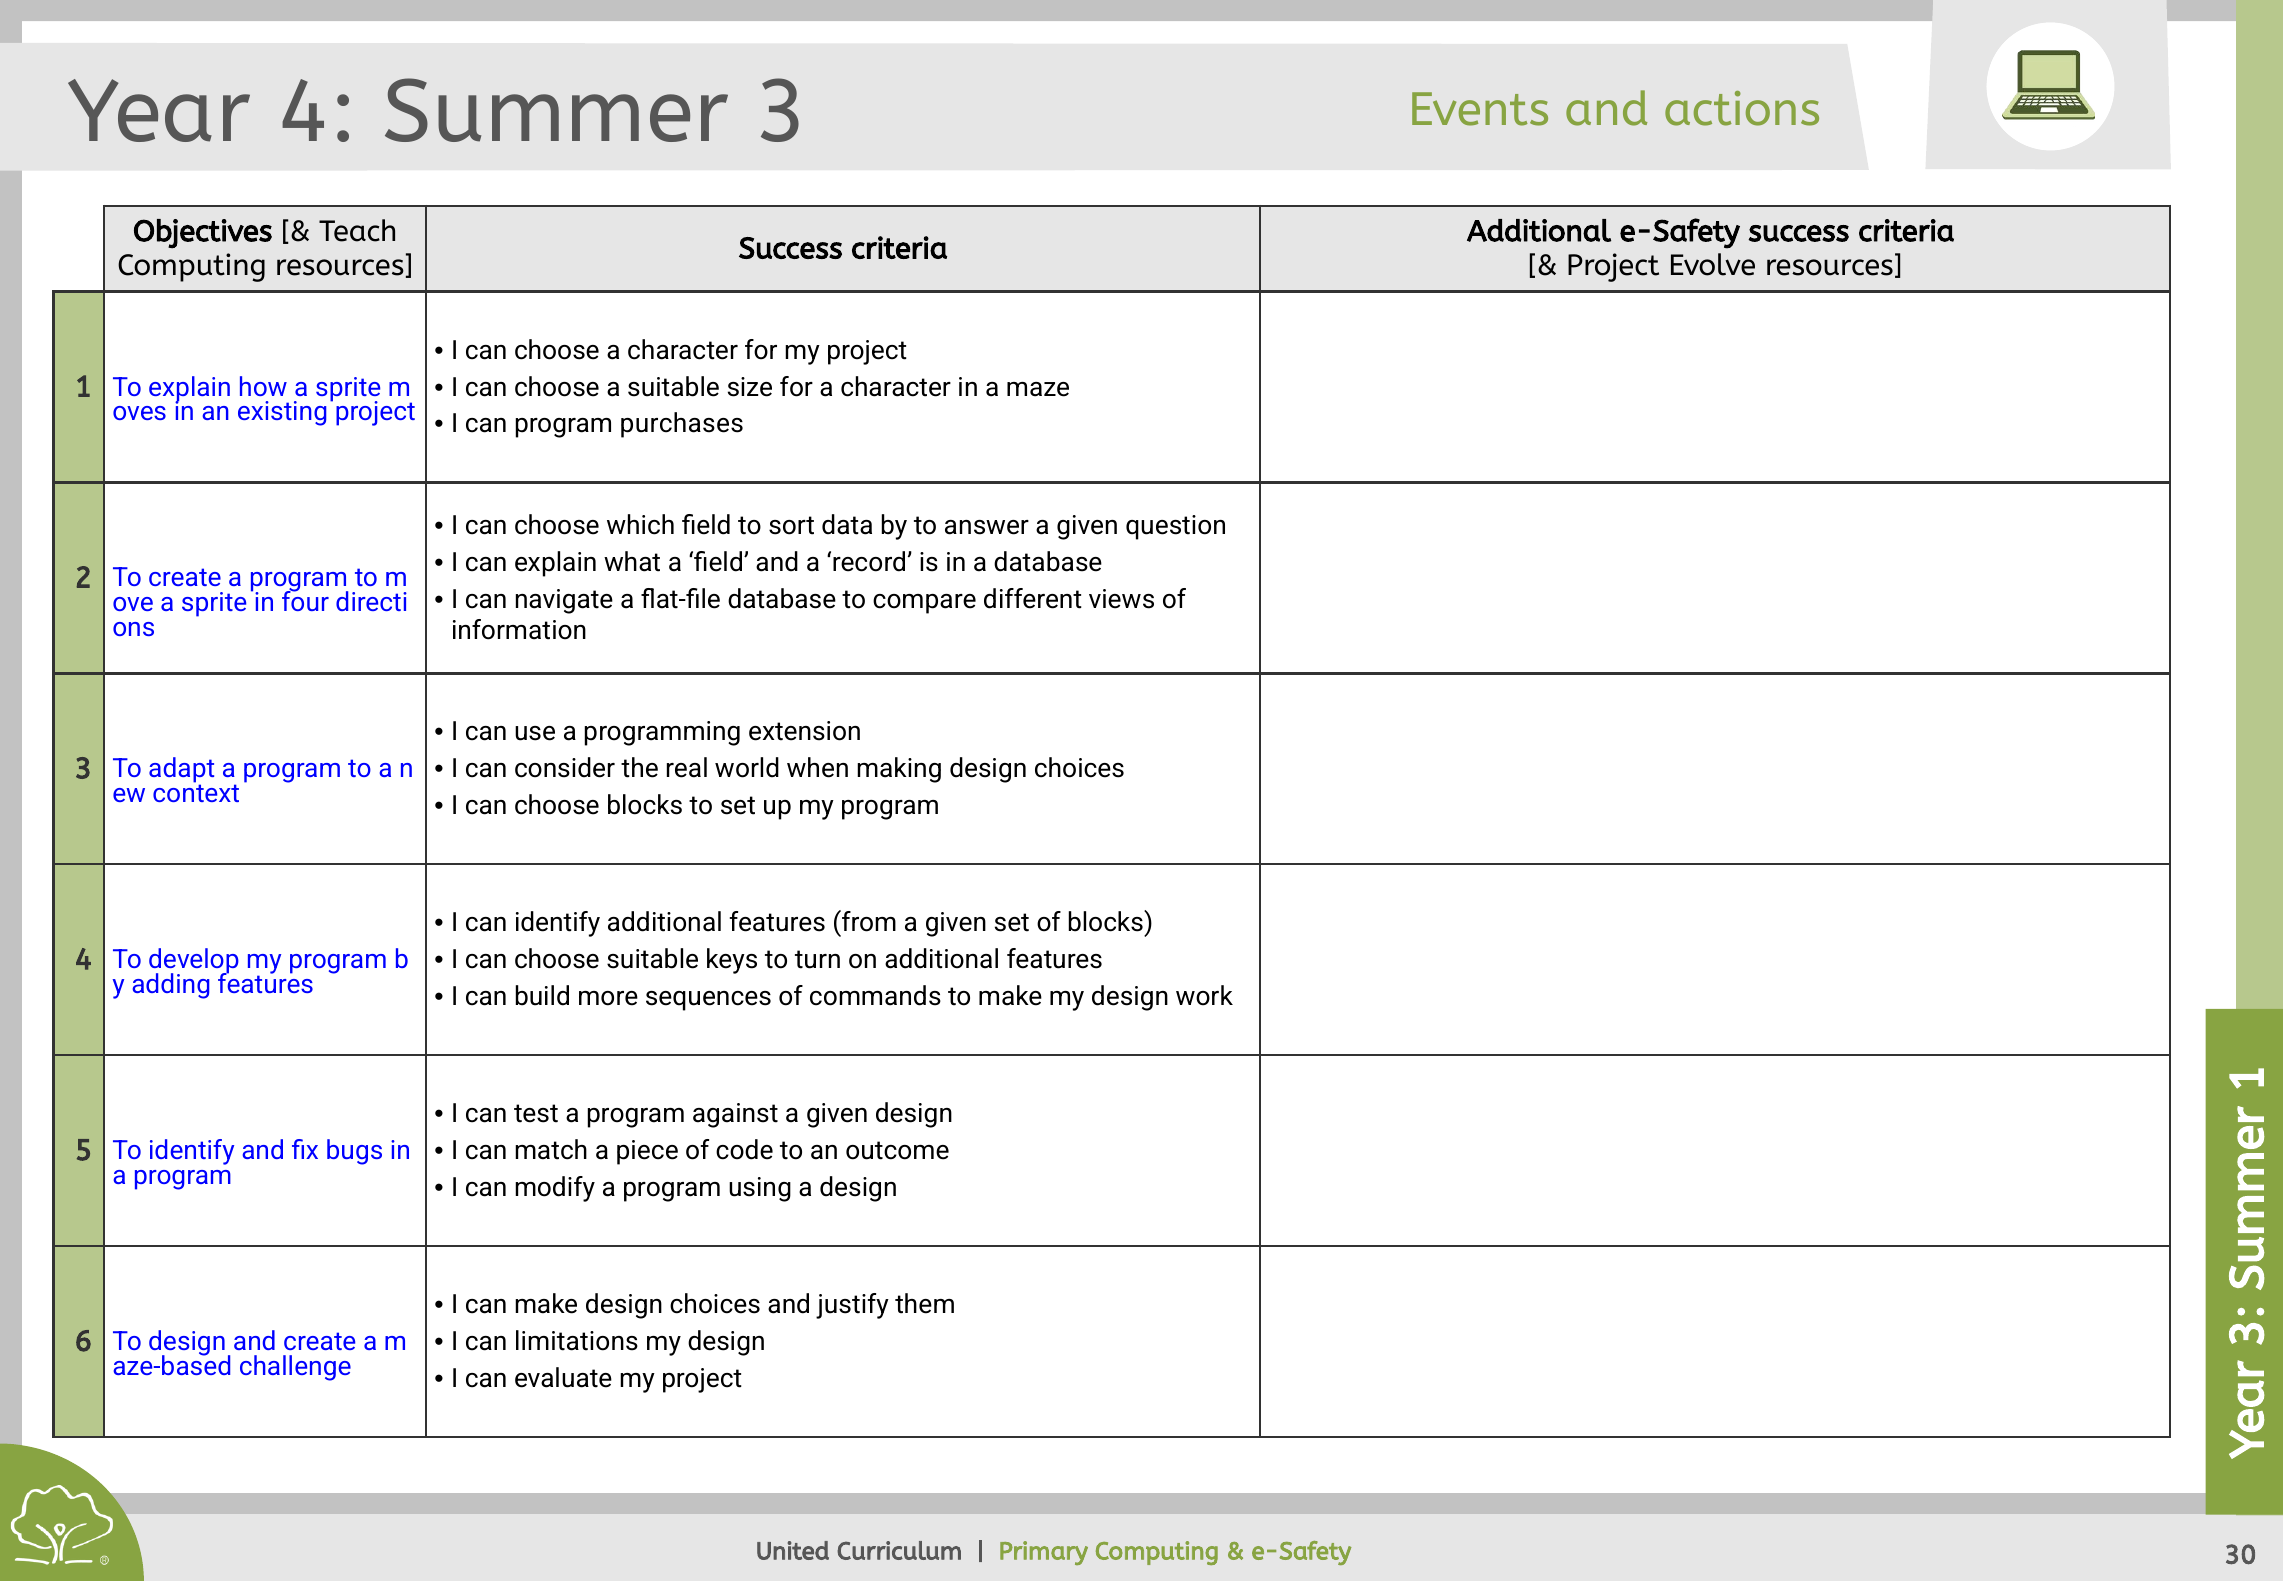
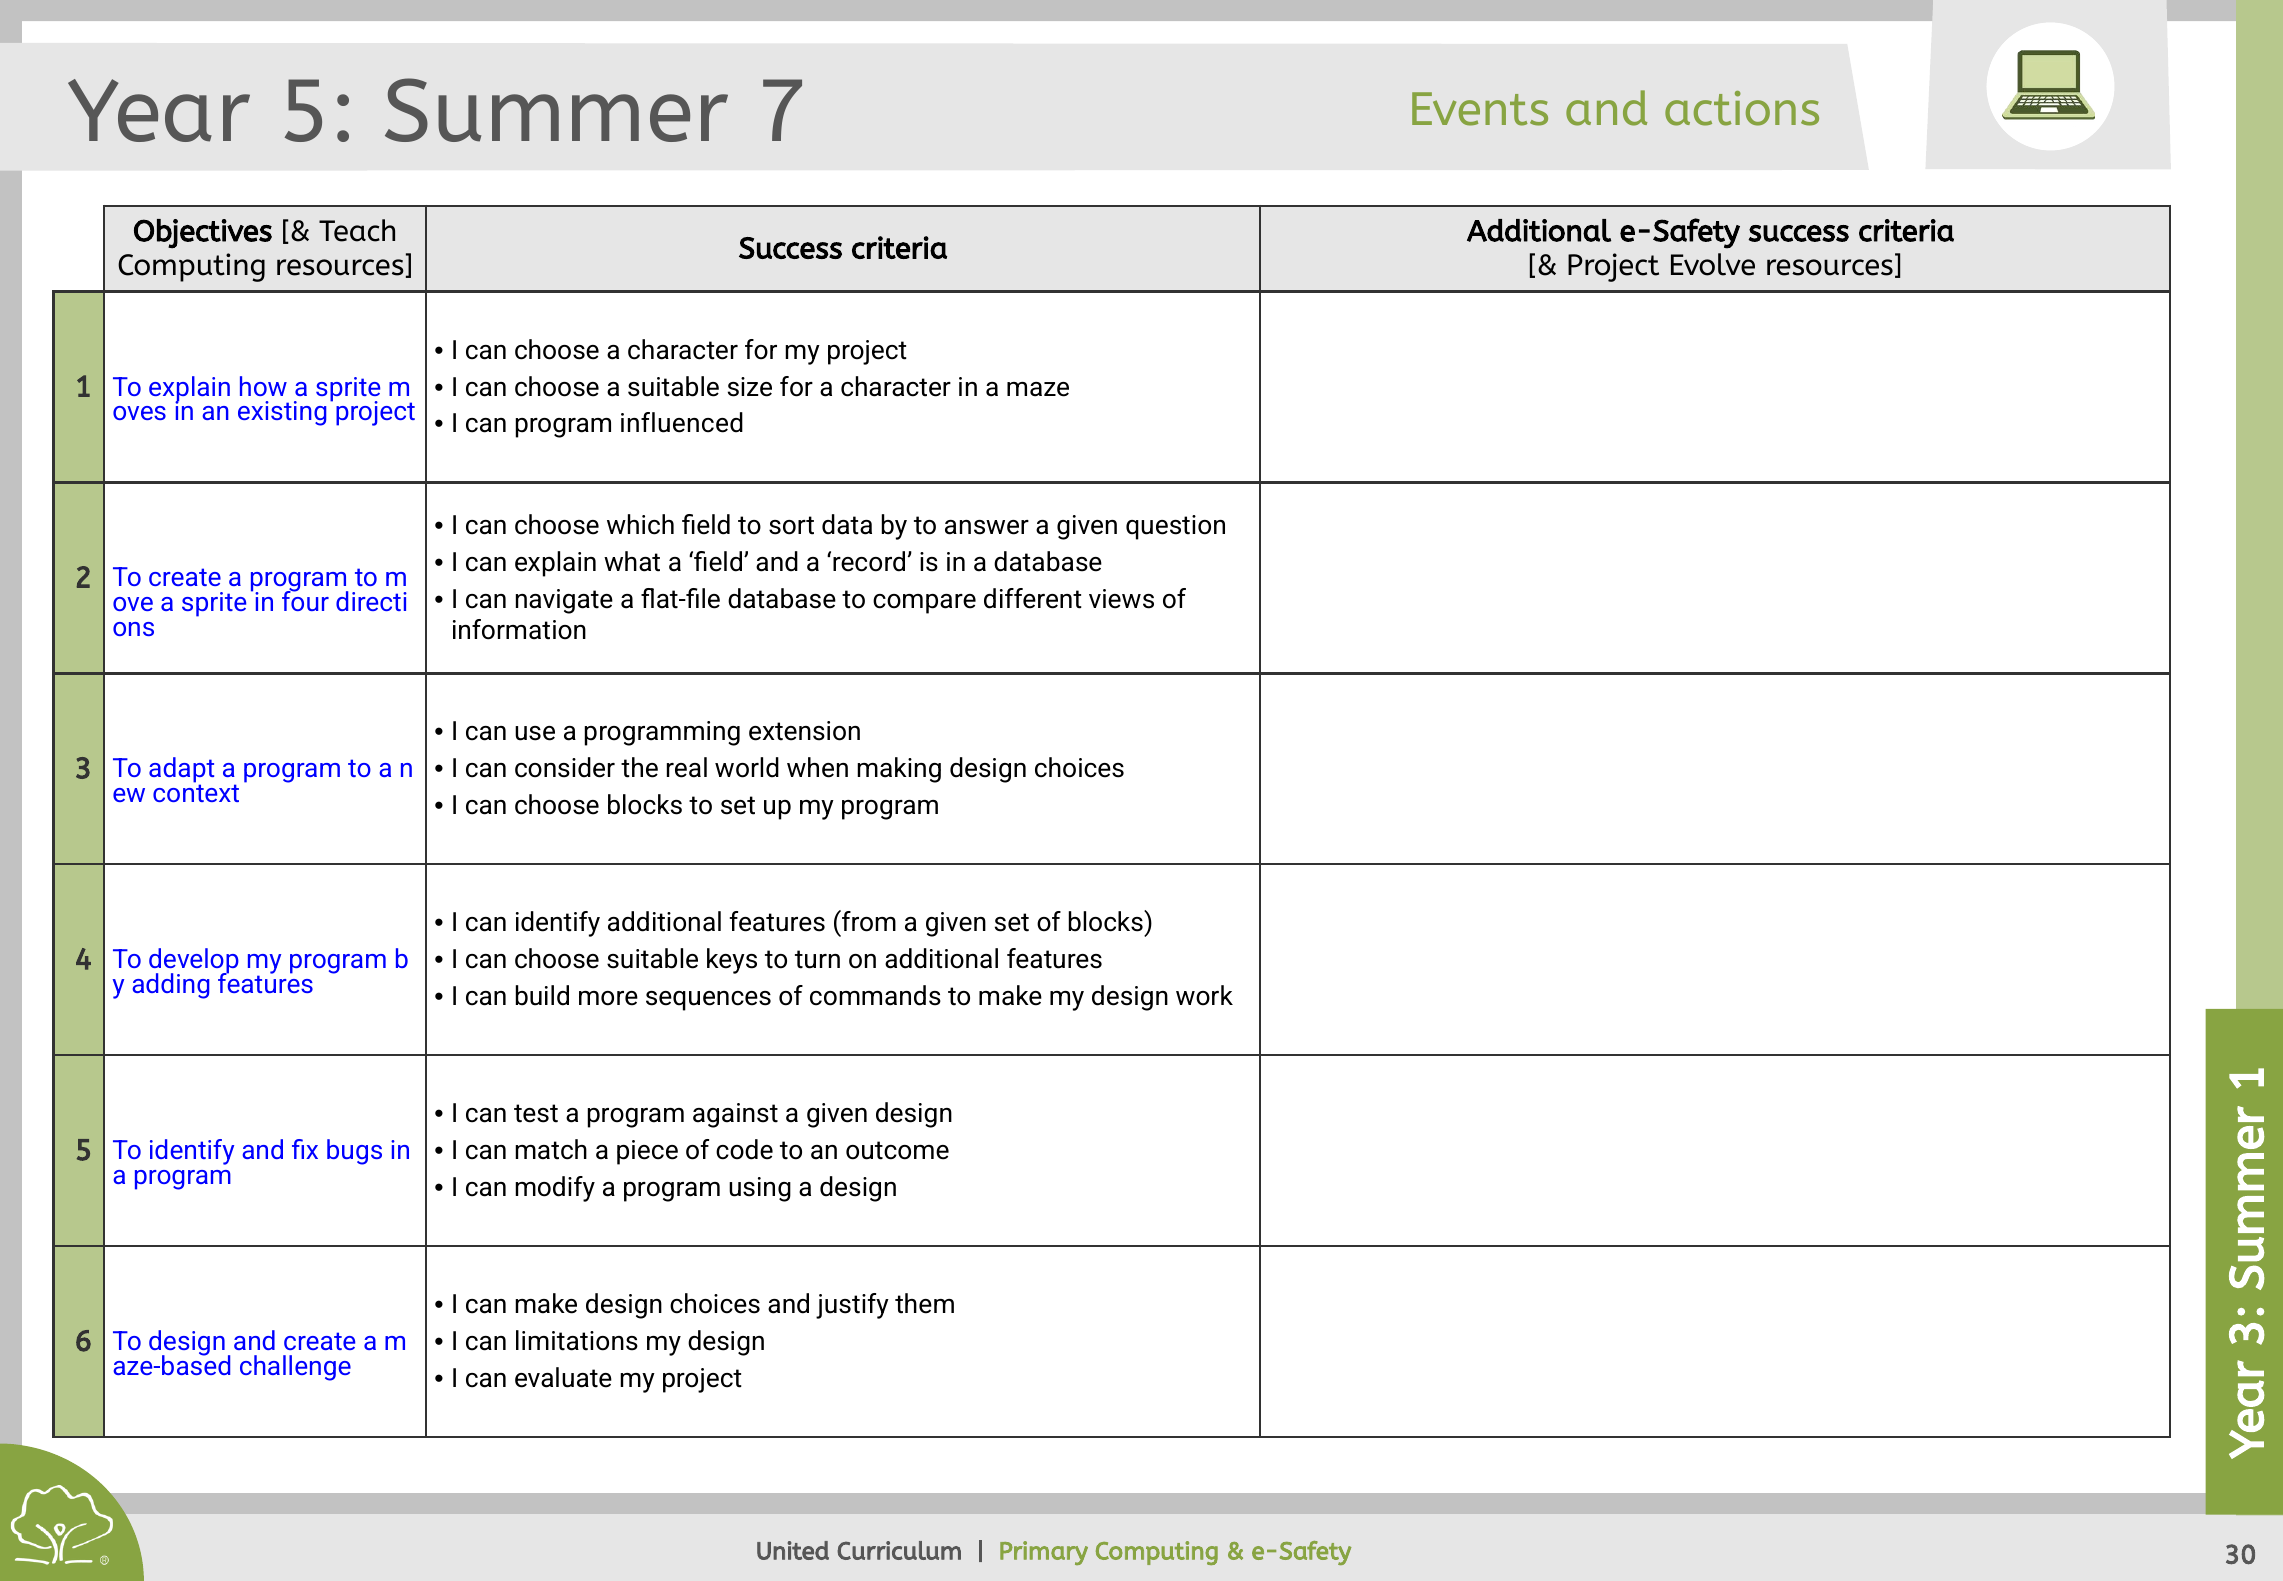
Year 4: 4 -> 5 (317, 113)
Summer 3: 3 -> 7 (782, 113)
purchases: purchases -> influenced (682, 424)
